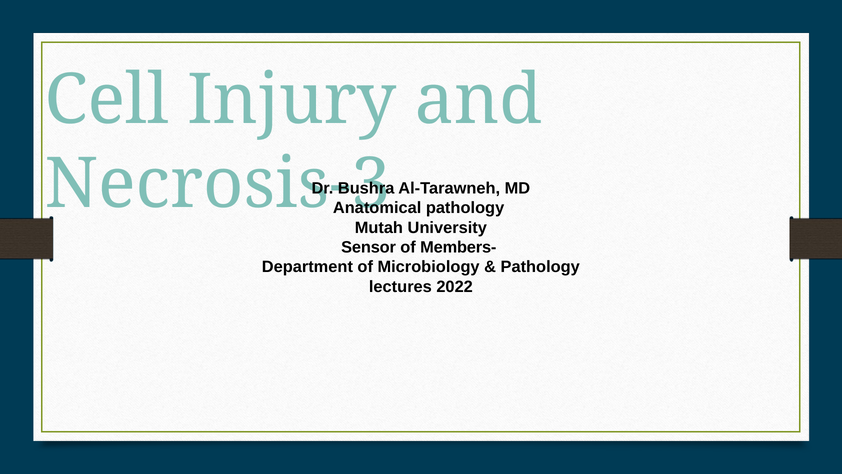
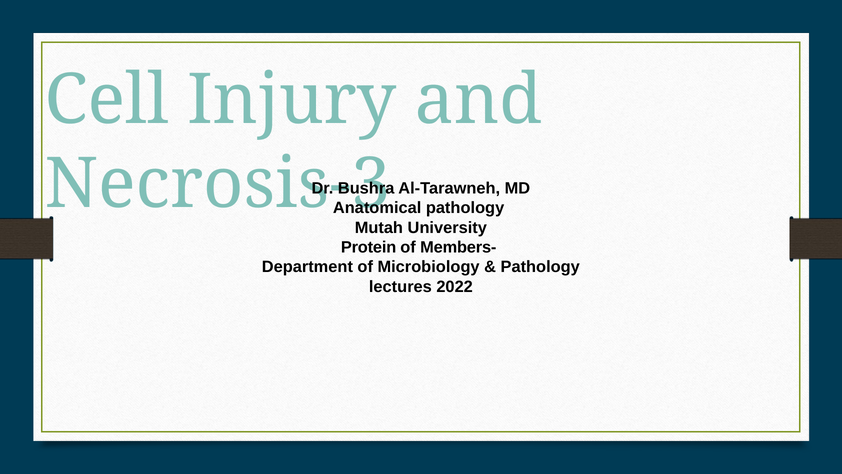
Sensor: Sensor -> Protein (369, 247)
